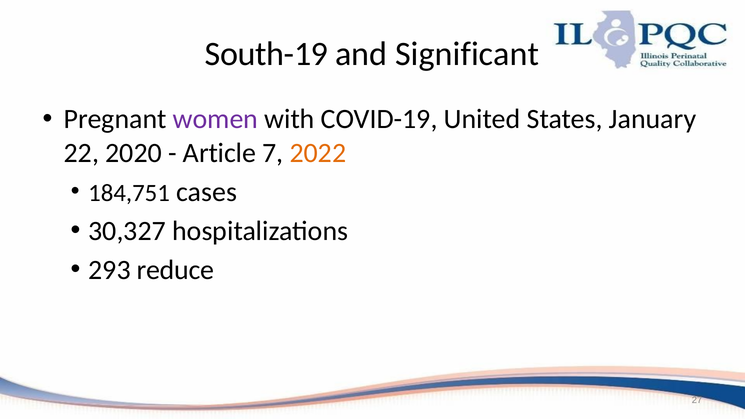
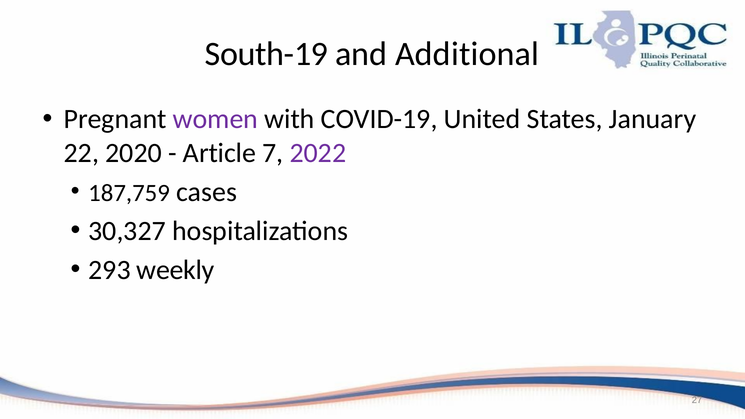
Significant: Significant -> Additional (467, 54)
2022 colour: orange -> purple (318, 153)
184,751: 184,751 -> 187,759 (129, 193)
reduce: reduce -> weekly (175, 270)
